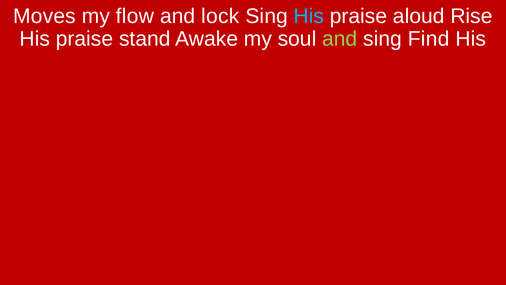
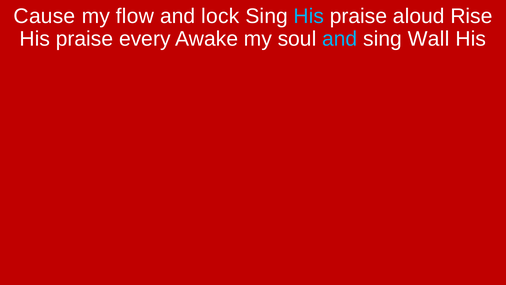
Moves: Moves -> Cause (44, 16)
stand: stand -> every (145, 39)
and colour: light green -> light blue (340, 39)
Find: Find -> Wall (429, 39)
